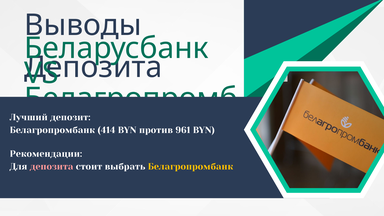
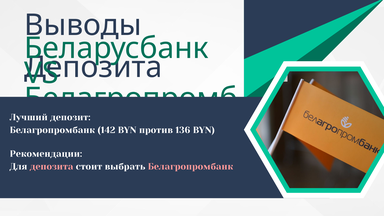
414: 414 -> 142 (106, 130)
961: 961 -> 136 (183, 130)
Белагропромбанк colour: yellow -> pink (191, 167)
